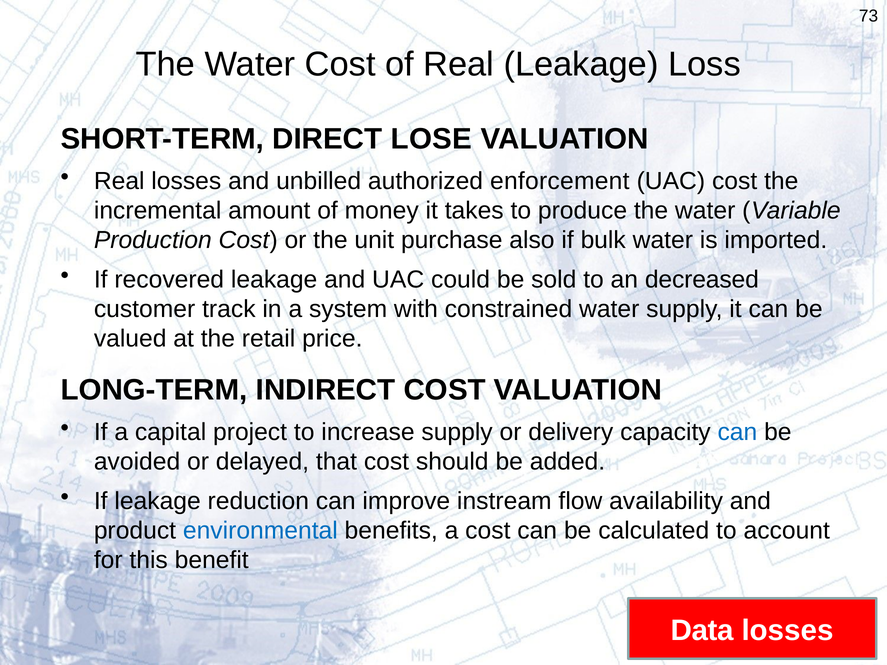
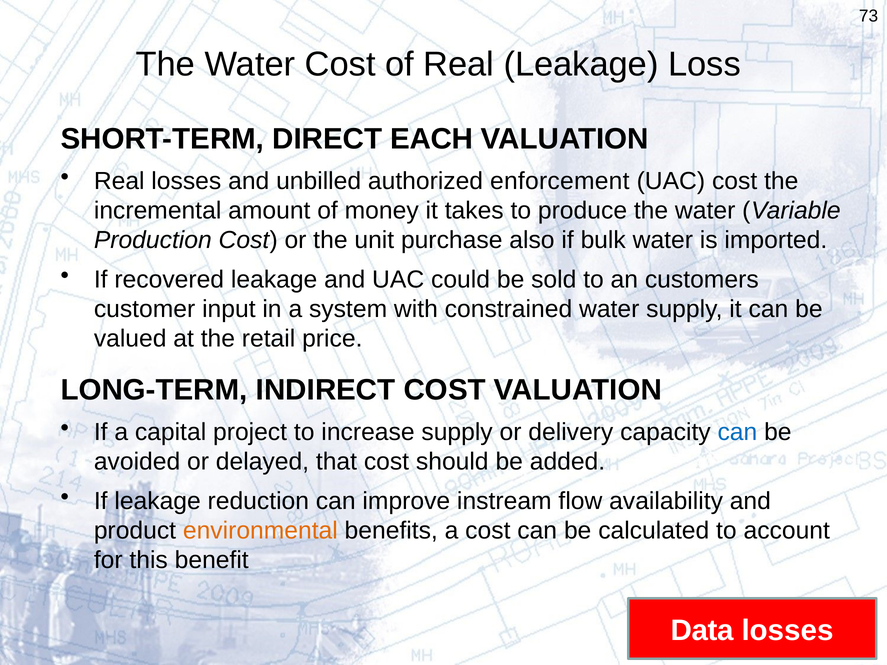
LOSE: LOSE -> EACH (432, 139)
decreased: decreased -> customers (702, 280)
track: track -> input (229, 309)
environmental colour: blue -> orange (260, 531)
